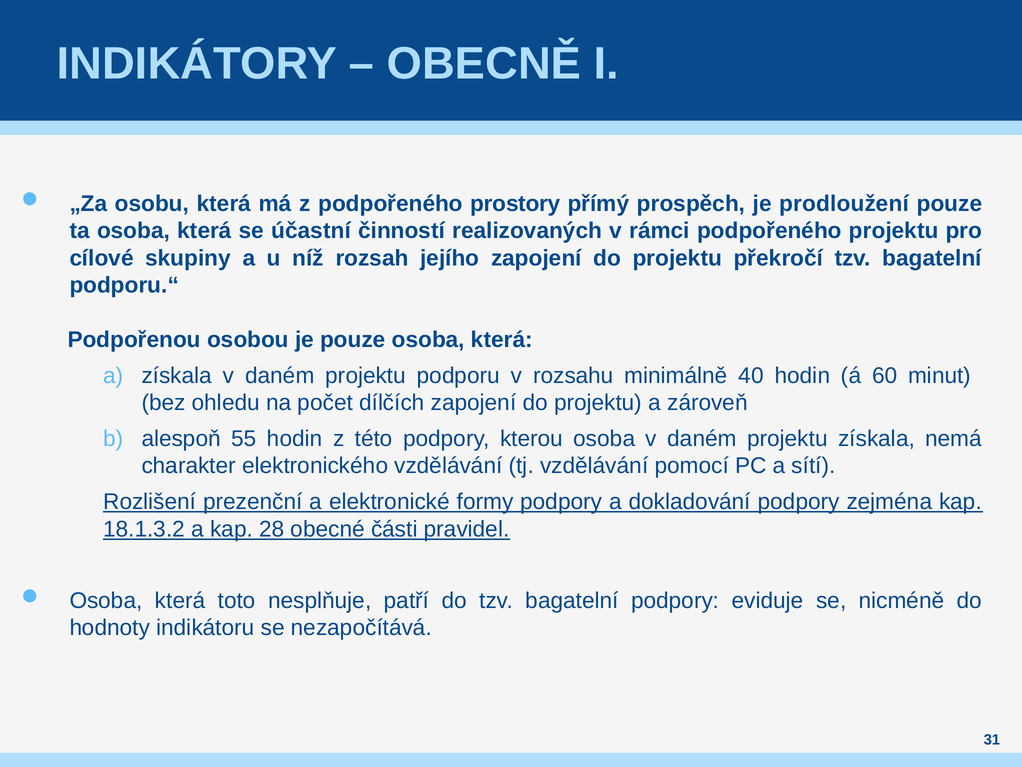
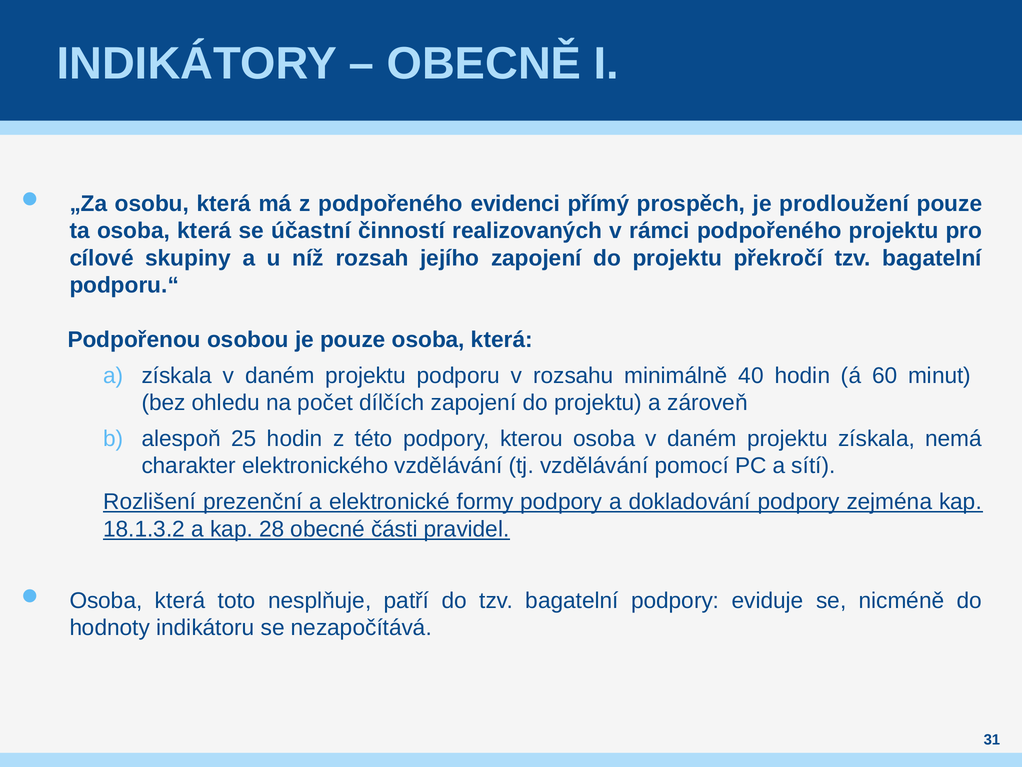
prostory: prostory -> evidenci (515, 203)
55: 55 -> 25 (244, 438)
